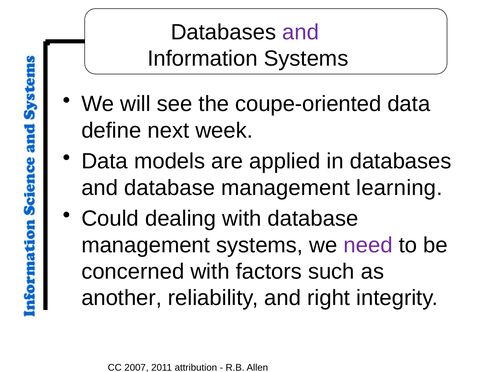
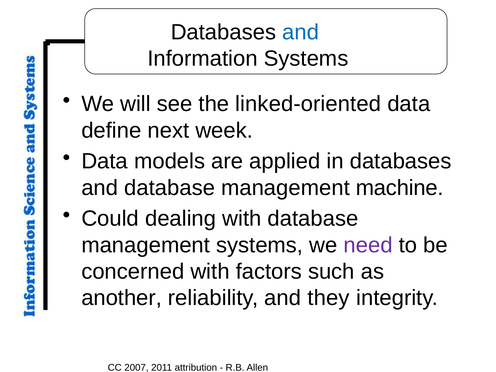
and colour: purple -> blue (301, 32)
coupe-oriented: coupe-oriented -> linked-oriented (308, 104)
learning: learning -> machine (400, 188)
right: right -> they (329, 298)
